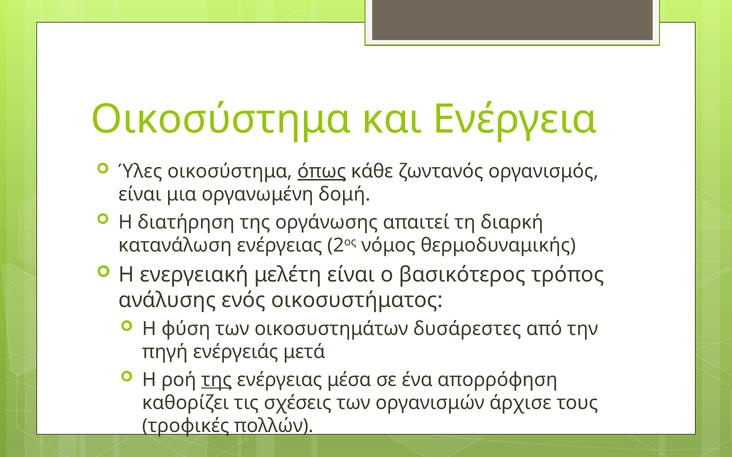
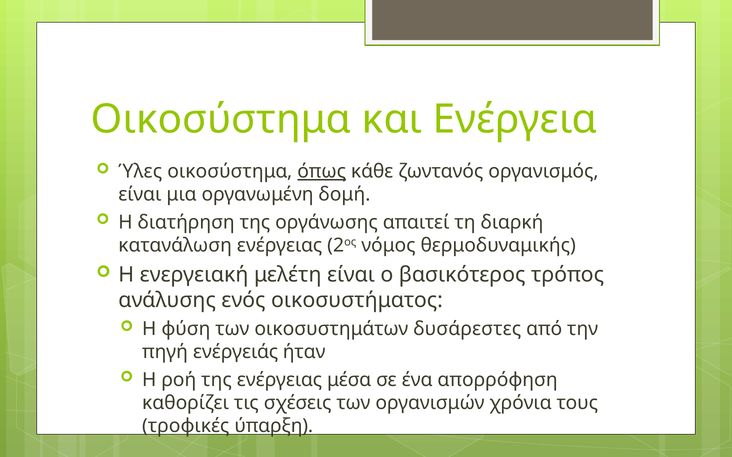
μετά: μετά -> ήταν (304, 353)
της underline: present -> none (217, 380)
άρχισε: άρχισε -> χρόνια (521, 403)
πολλών: πολλών -> ύπαρξη (274, 426)
